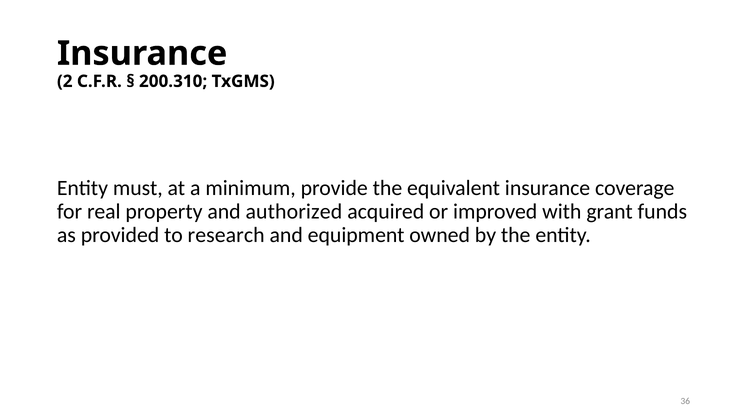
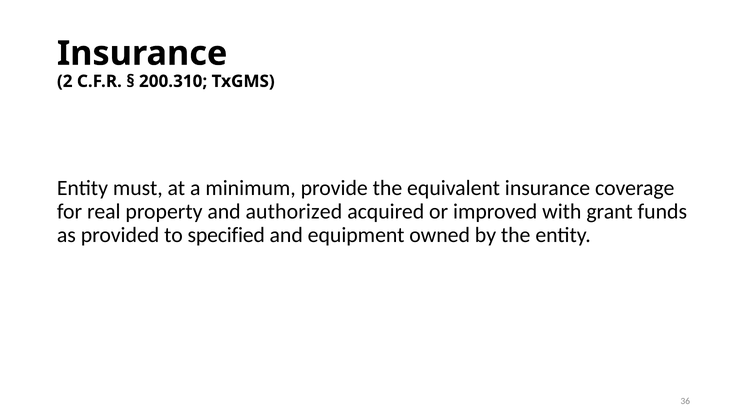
research: research -> specified (226, 235)
